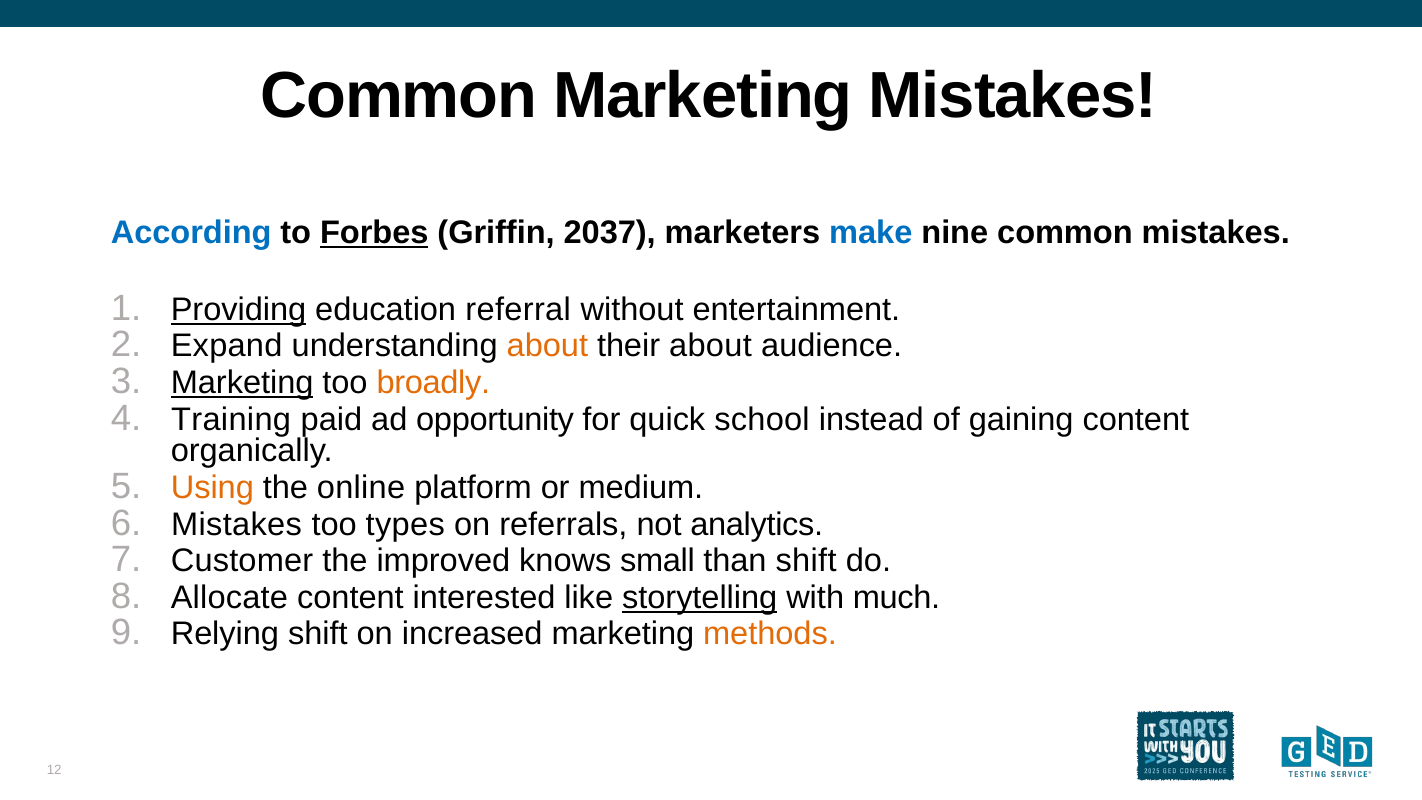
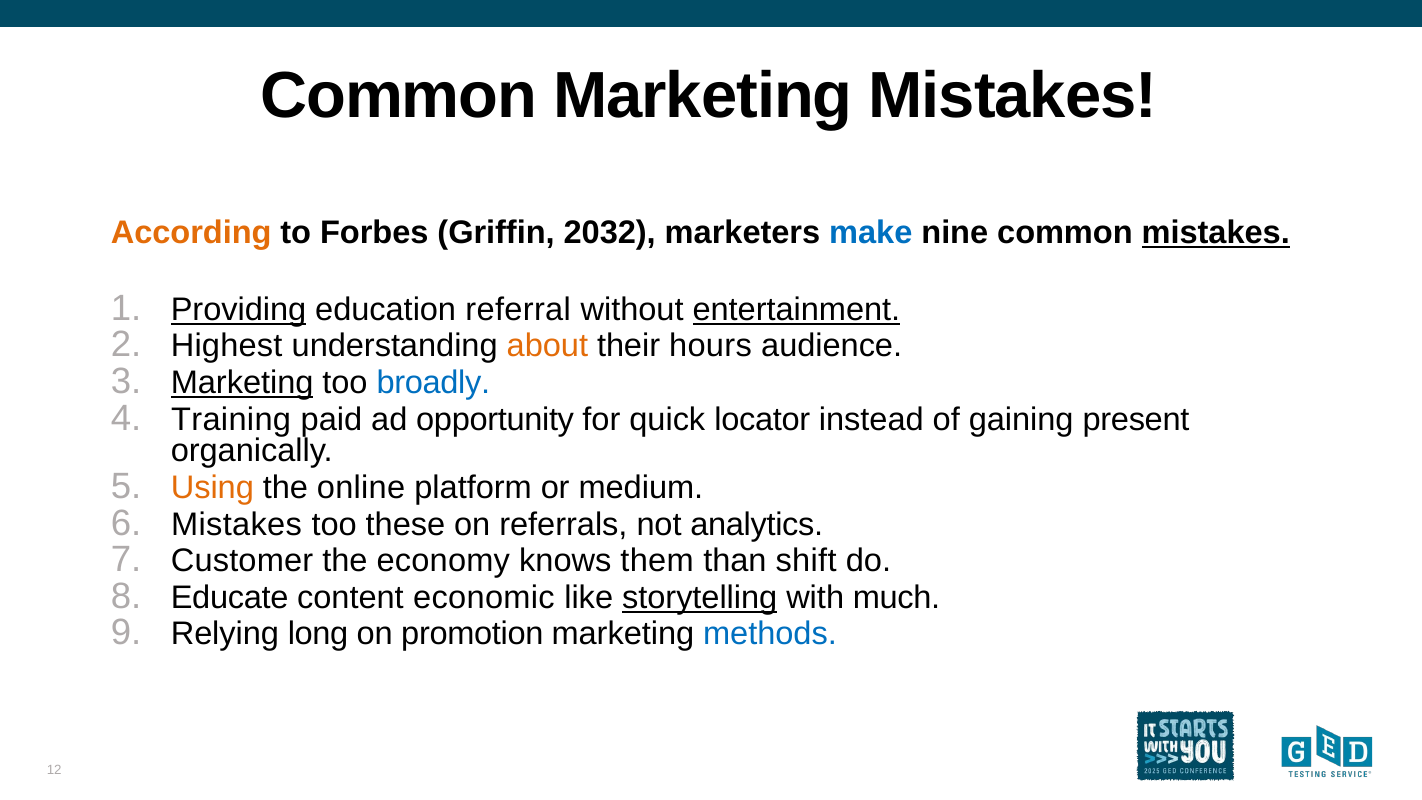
According colour: blue -> orange (191, 233)
Forbes underline: present -> none (374, 233)
2037: 2037 -> 2032 (610, 233)
mistakes underline: none -> present (1216, 233)
entertainment underline: none -> present (796, 310)
Expand: Expand -> Highest (227, 346)
their about: about -> hours (711, 346)
broadly colour: orange -> blue (433, 383)
school: school -> locator (762, 419)
gaining content: content -> present (1136, 419)
types: types -> these (405, 524)
improved: improved -> economy (443, 561)
small: small -> them (657, 561)
Allocate: Allocate -> Educate (230, 597)
interested: interested -> economic (484, 597)
Relying shift: shift -> long (318, 634)
increased: increased -> promotion (472, 634)
methods colour: orange -> blue (770, 634)
